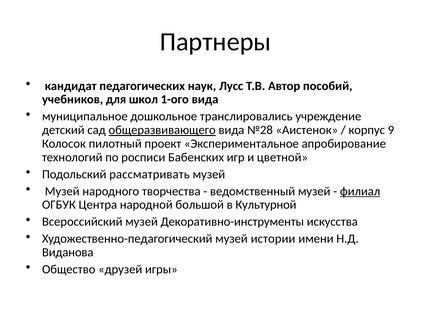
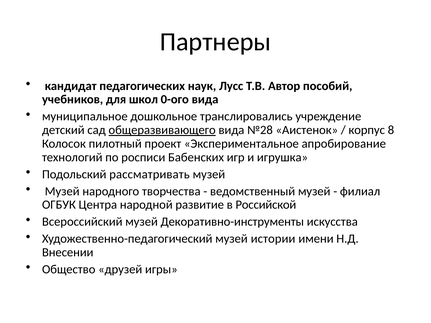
1-ого: 1-ого -> 0-ого (175, 100)
9: 9 -> 8 (391, 130)
цветной: цветной -> игрушка (282, 157)
филиал underline: present -> none (360, 191)
большой: большой -> развитие (200, 205)
Культурной: Культурной -> Российской (266, 205)
Виданова: Виданова -> Внесении (68, 253)
